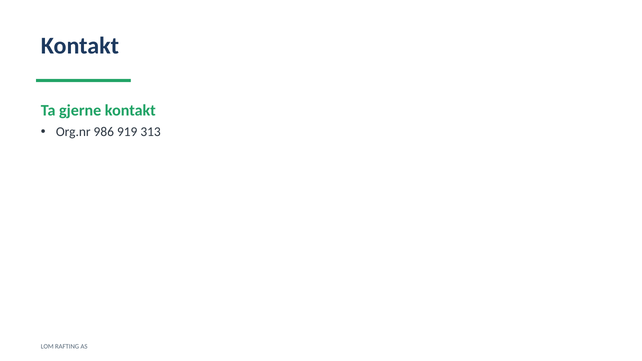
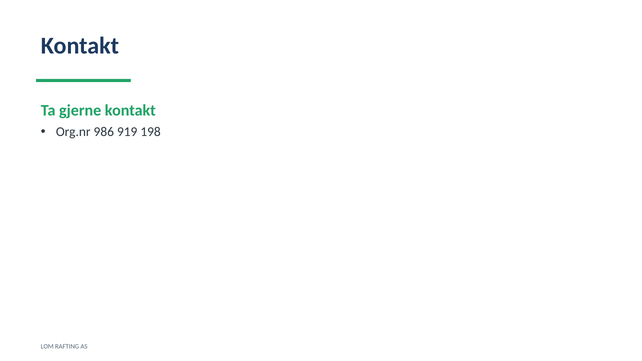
313: 313 -> 198 (151, 132)
